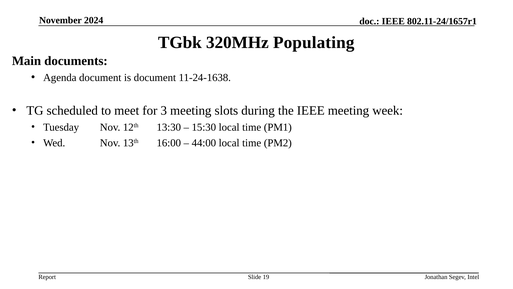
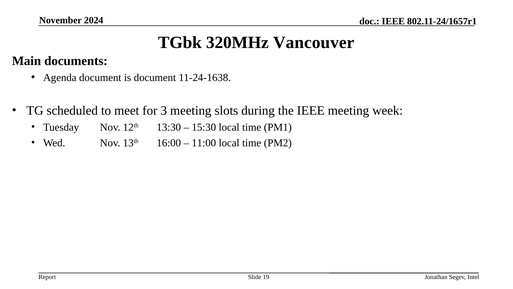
Populating: Populating -> Vancouver (314, 42)
44:00: 44:00 -> 11:00 (204, 143)
